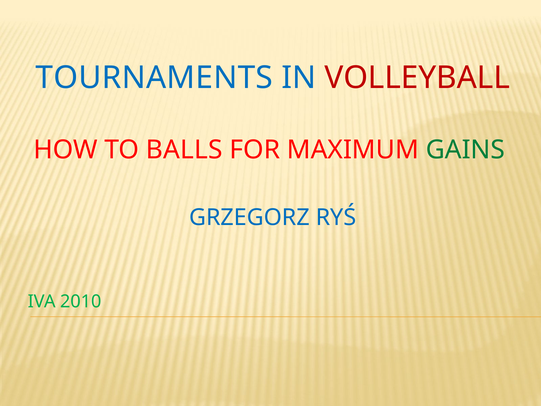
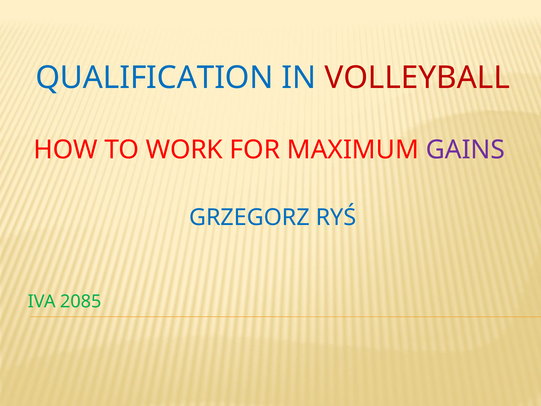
TOURNAMENTS: TOURNAMENTS -> QUALIFICATION (154, 78)
BALLS: BALLS -> WORK (184, 150)
GAINS colour: green -> purple (465, 150)
2010: 2010 -> 2085 (81, 301)
